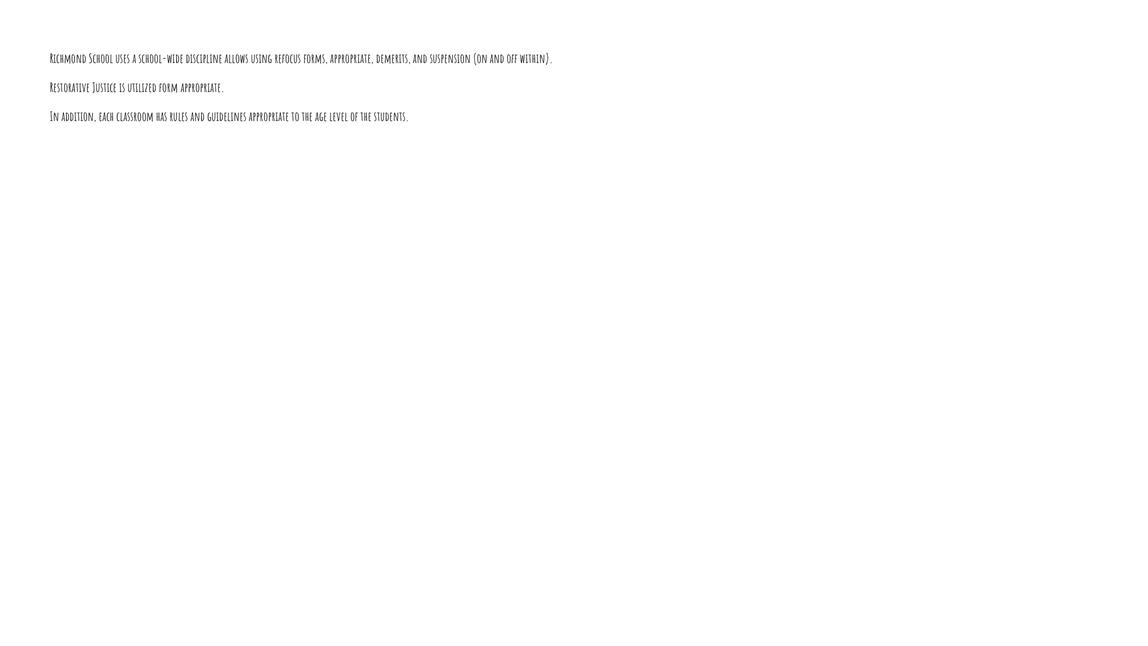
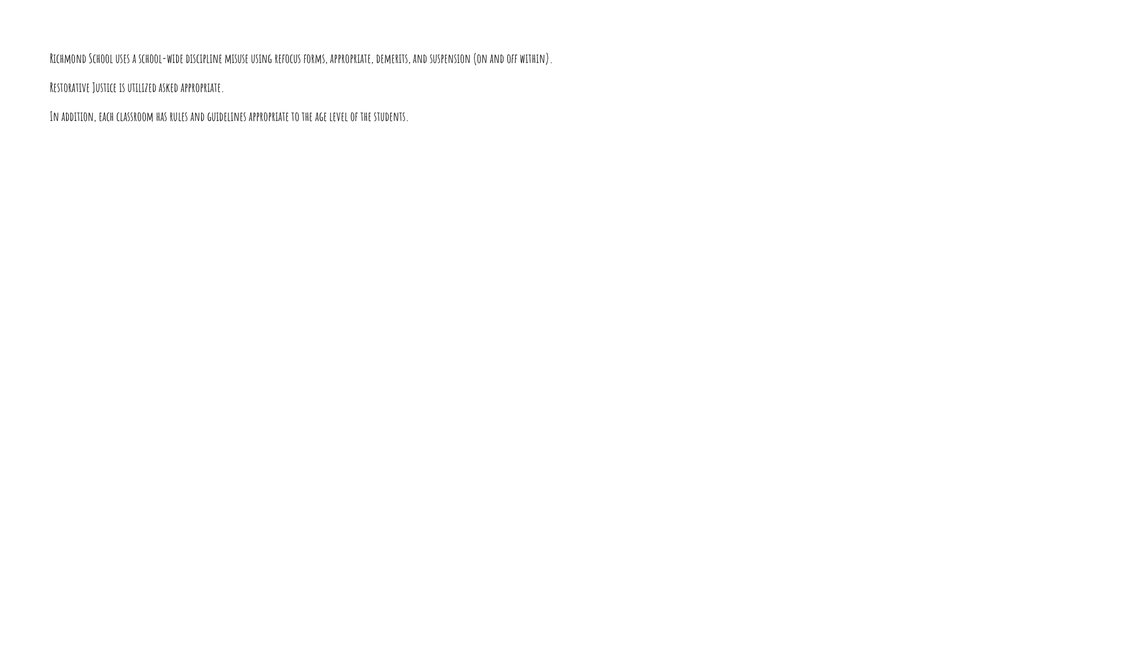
allows: allows -> misuse (237, 59)
form: form -> asked (168, 88)
